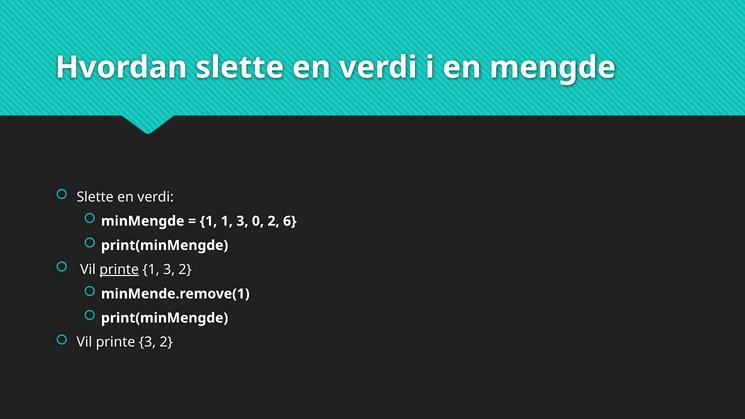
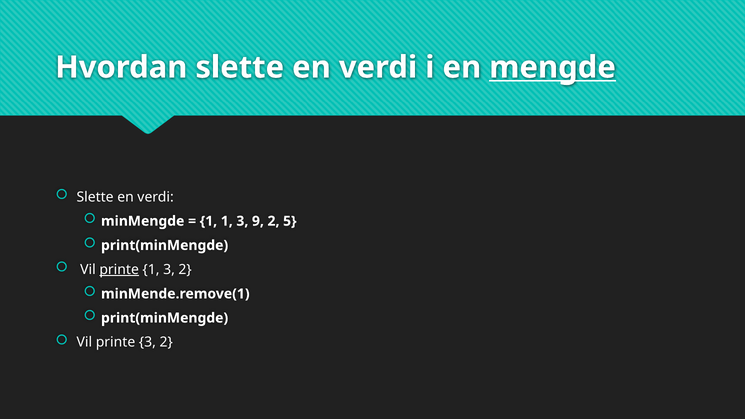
mengde underline: none -> present (553, 67)
0: 0 -> 9 (258, 221)
6: 6 -> 5 (290, 221)
